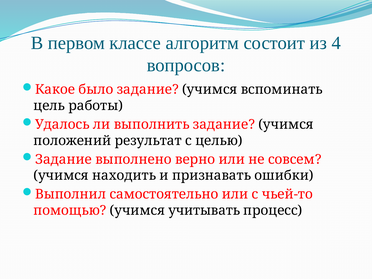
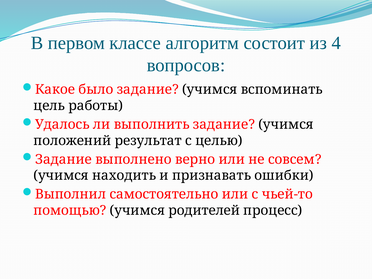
учитывать: учитывать -> родителей (204, 210)
